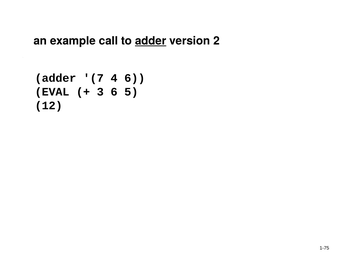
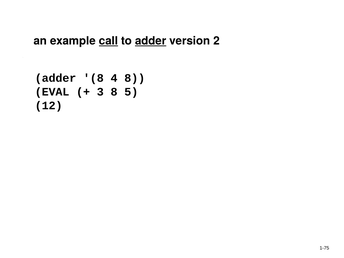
call underline: none -> present (108, 41)
adder 7: 7 -> 8 (93, 78)
4 6: 6 -> 8 (135, 78)
3 6: 6 -> 8 (114, 92)
